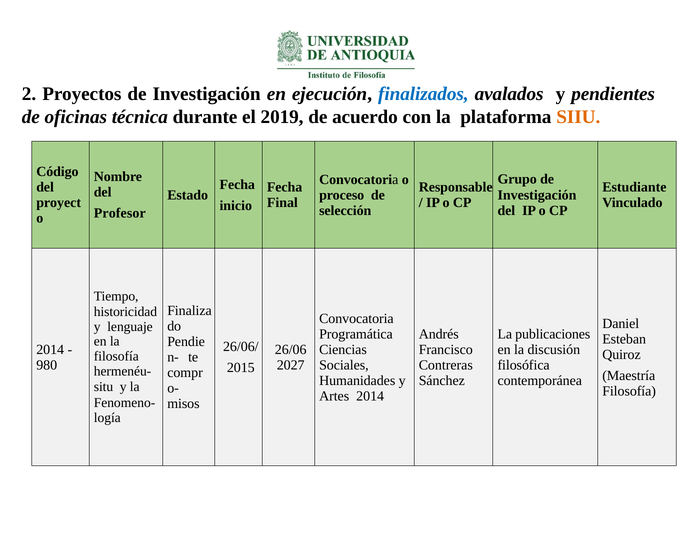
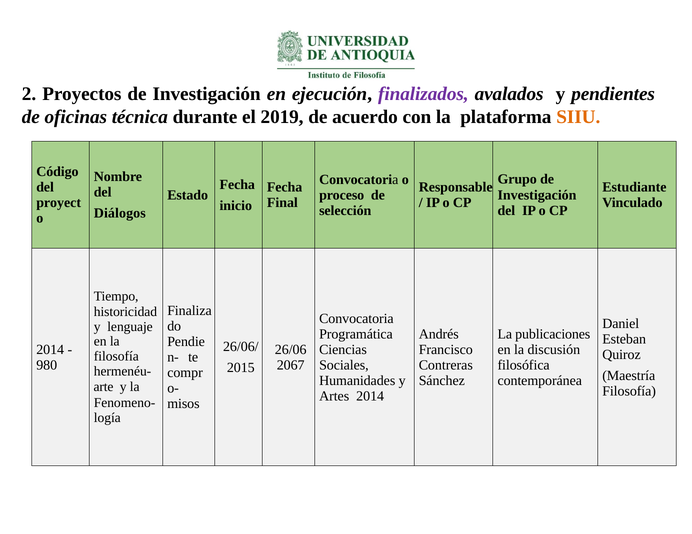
finalizados colour: blue -> purple (423, 94)
Profesor: Profesor -> Diálogos (120, 214)
2027: 2027 -> 2067 (291, 365)
situ: situ -> arte (104, 387)
